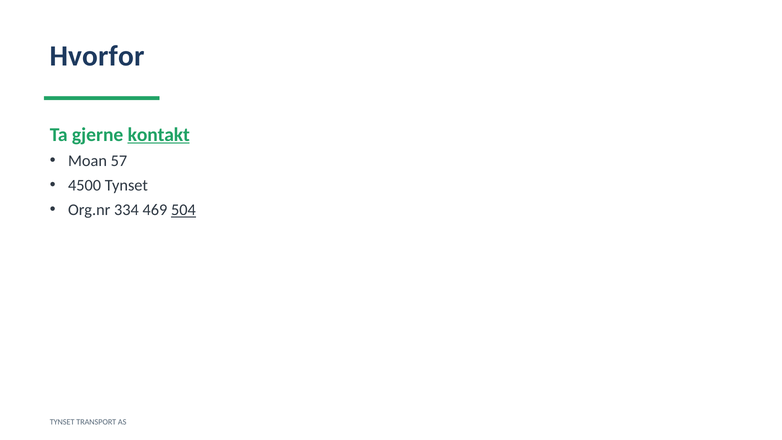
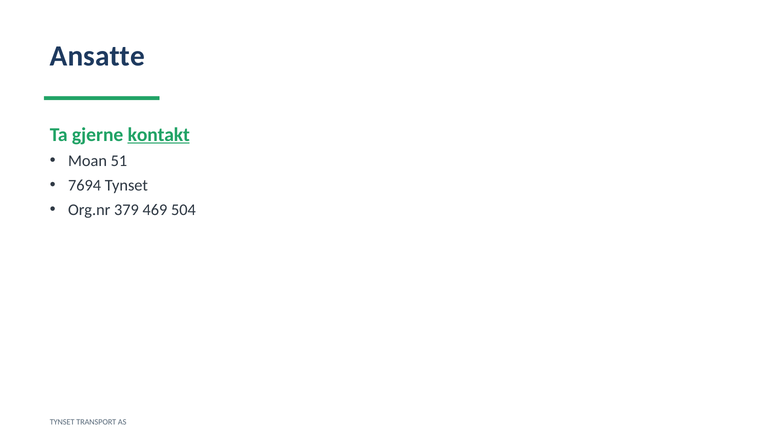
Hvorfor: Hvorfor -> Ansatte (97, 56)
57: 57 -> 51 (119, 161)
4500: 4500 -> 7694 (85, 185)
334: 334 -> 379 (126, 210)
504 underline: present -> none (183, 210)
